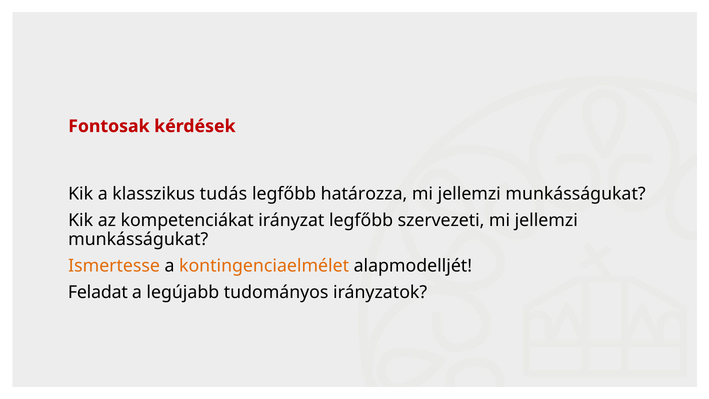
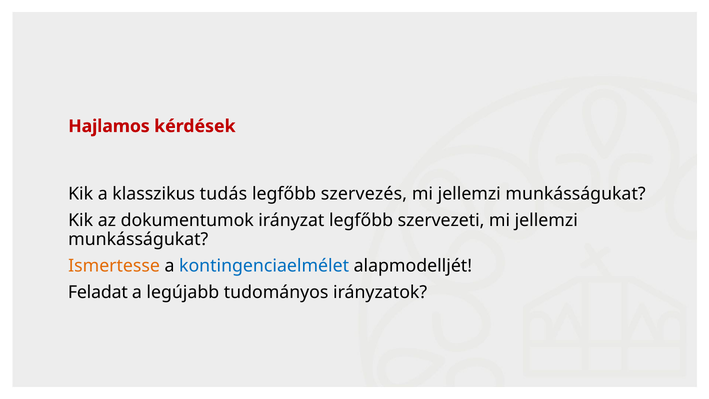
Fontosak: Fontosak -> Hajlamos (109, 126)
határozza: határozza -> szervezés (364, 194)
kompetenciákat: kompetenciákat -> dokumentumok (187, 220)
kontingenciaelmélet colour: orange -> blue (264, 266)
